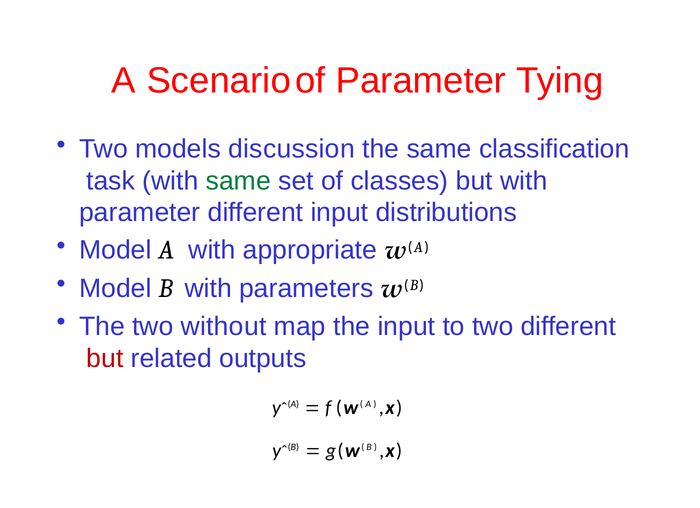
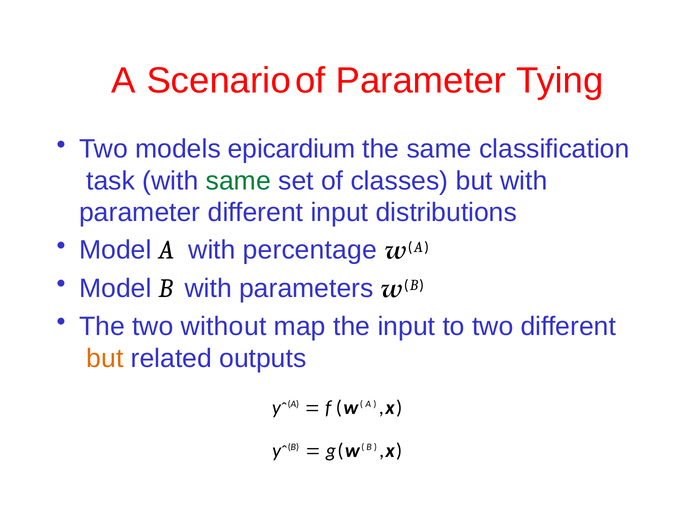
discussion: discussion -> epicardium (292, 149)
appropriate: appropriate -> percentage (310, 250)
but colour: red -> orange (105, 359)
